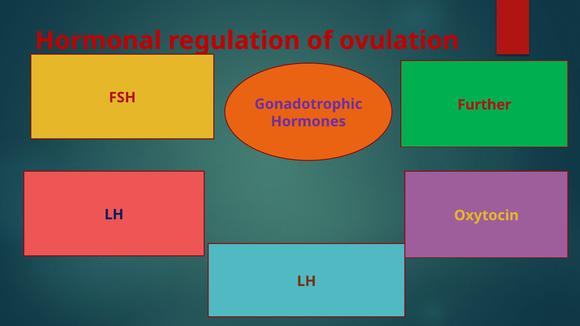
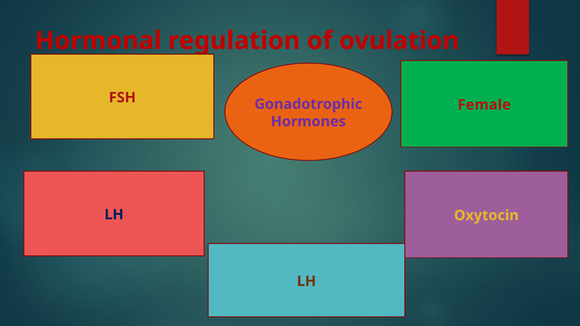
Further: Further -> Female (484, 105)
